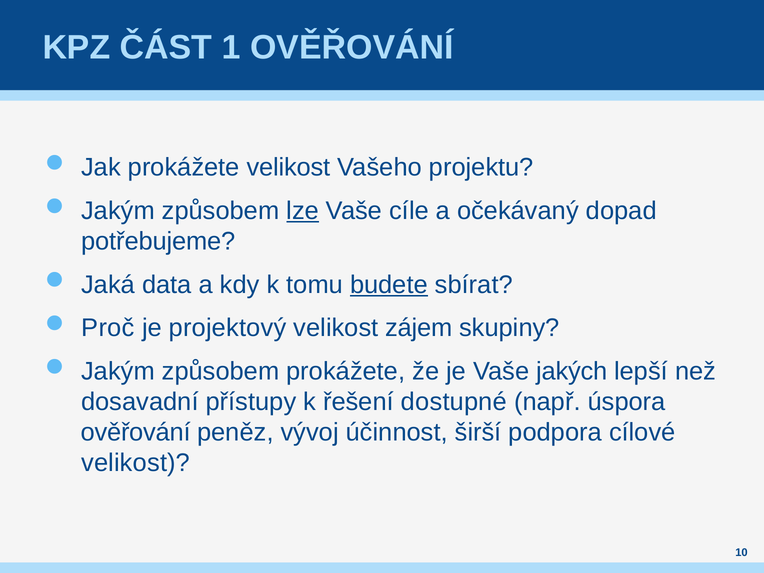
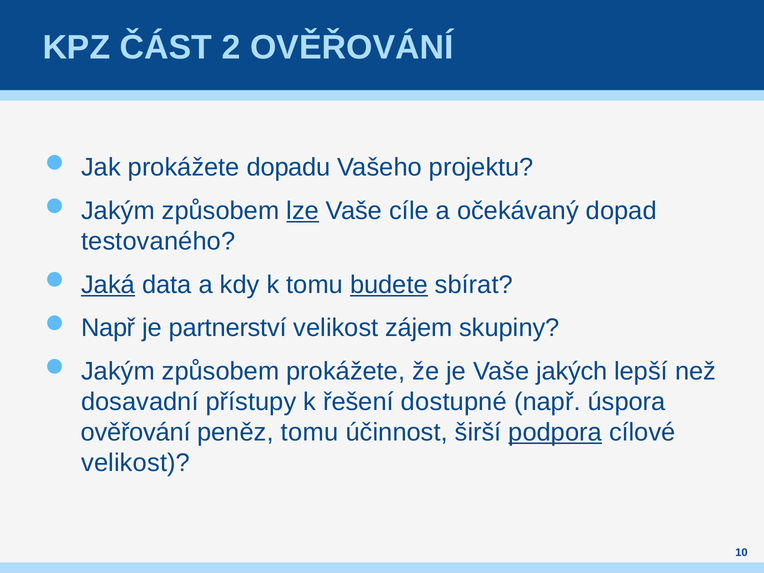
1: 1 -> 2 (231, 47)
prokážete velikost: velikost -> dopadu (289, 167)
potřebujeme: potřebujeme -> testovaného (158, 241)
Jaká underline: none -> present (108, 285)
Proč: Proč -> Např (108, 328)
projektový: projektový -> partnerství (228, 328)
peněz vývoj: vývoj -> tomu (310, 432)
podpora underline: none -> present (555, 432)
